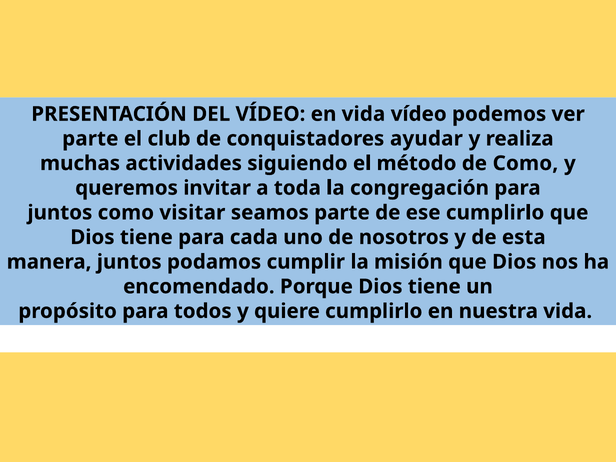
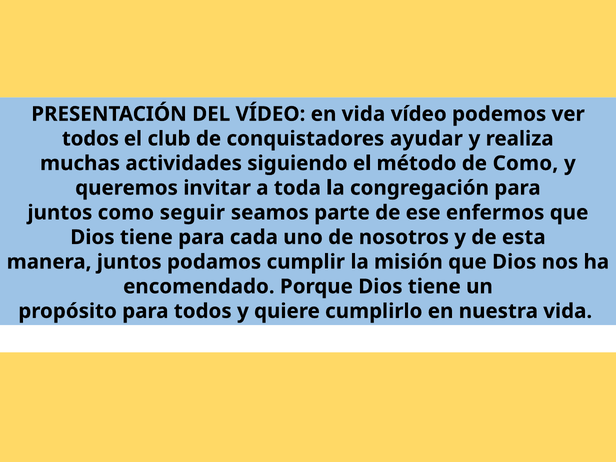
parte: parte -> todos (90, 139)
visitar: visitar -> seguir (192, 213)
ese cumplirlo: cumplirlo -> enfermos (495, 213)
